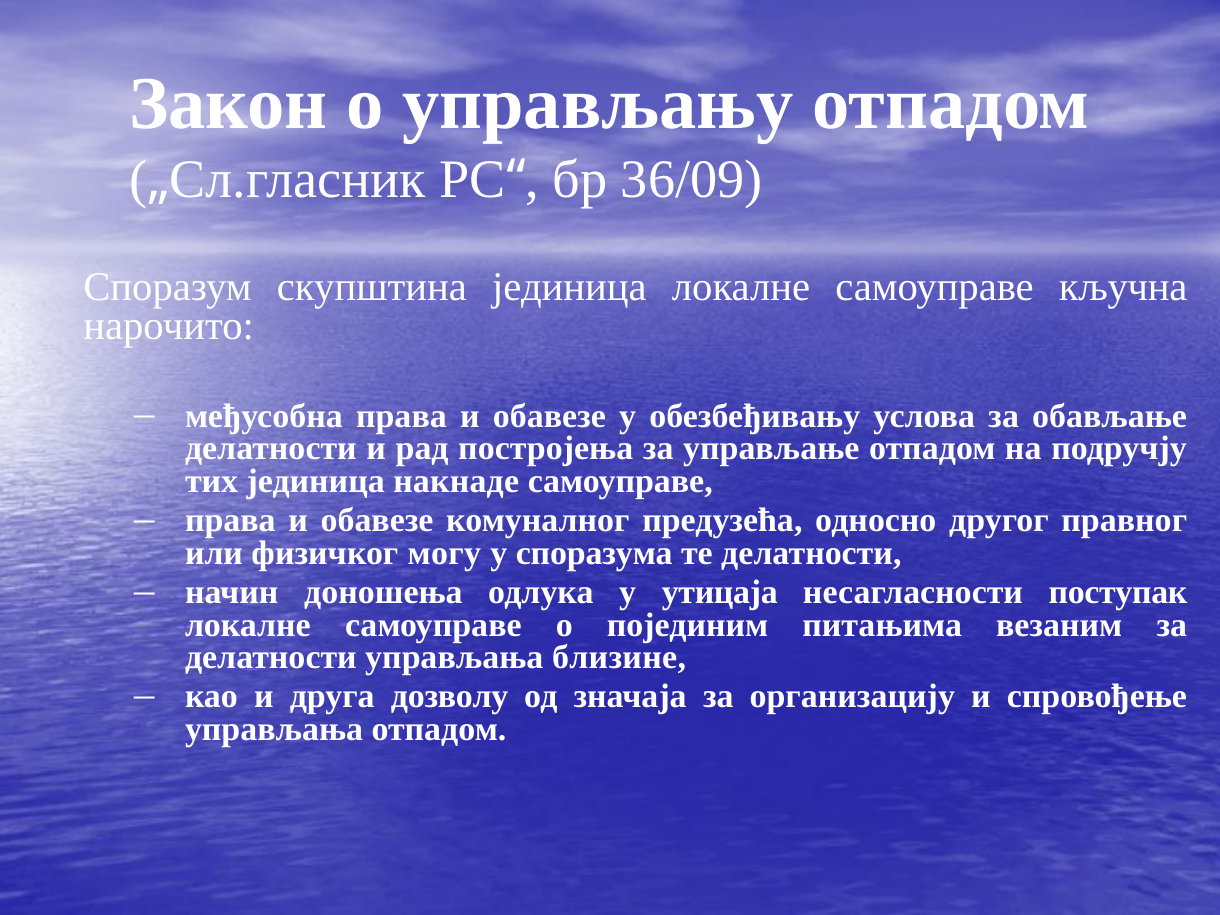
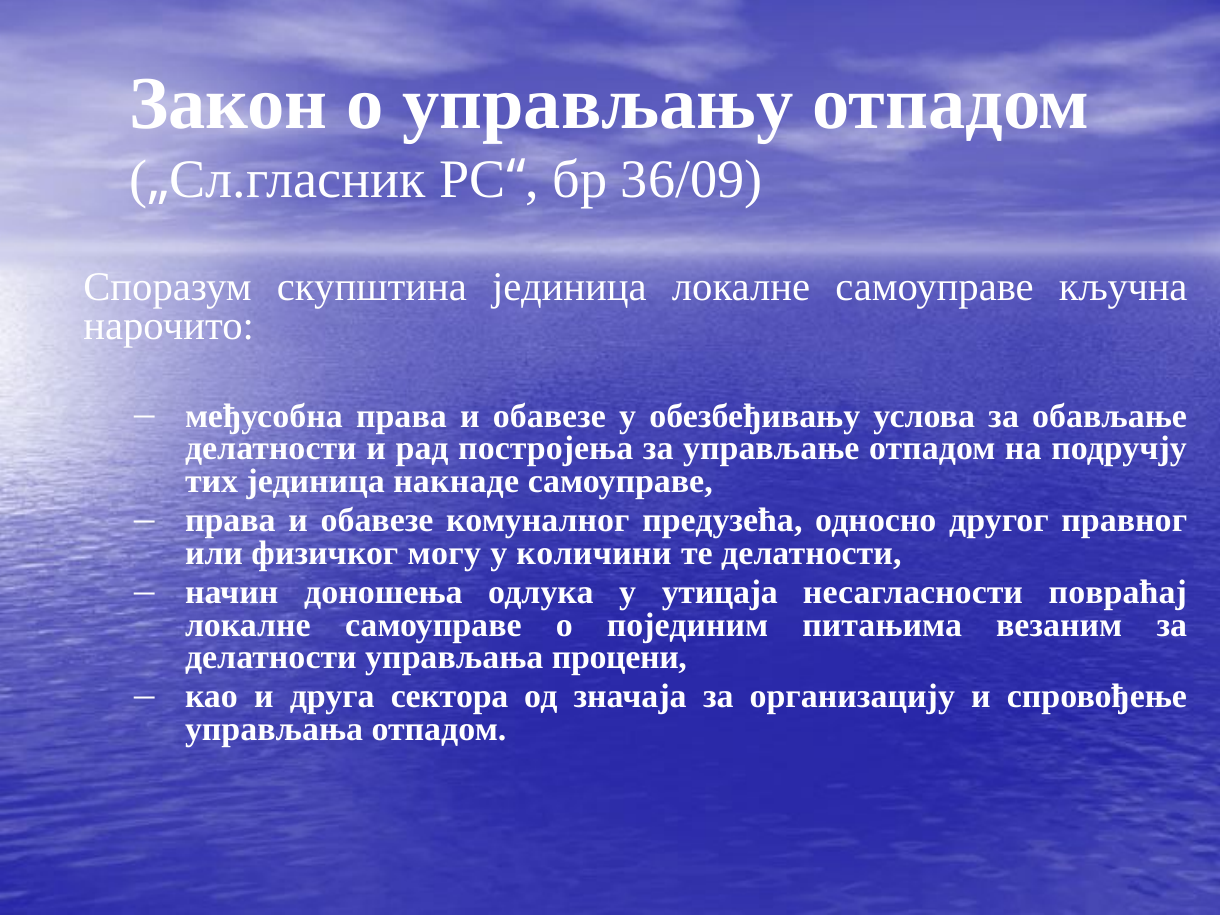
споразума: споразума -> количини (594, 553)
поступак: поступак -> повраћај (1118, 592)
близине: близине -> процени (619, 657)
дозволу: дозволу -> сектора (450, 697)
